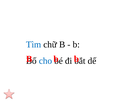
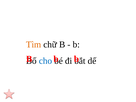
Tìm colour: blue -> orange (34, 45)
